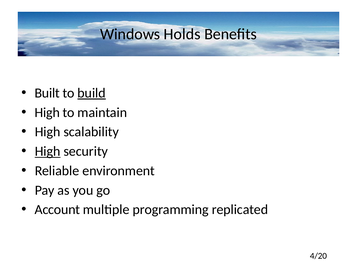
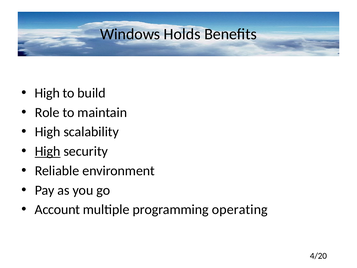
Built: Built -> High (47, 93)
build underline: present -> none (92, 93)
High: High -> Role (47, 112)
replicated: replicated -> operating (240, 209)
